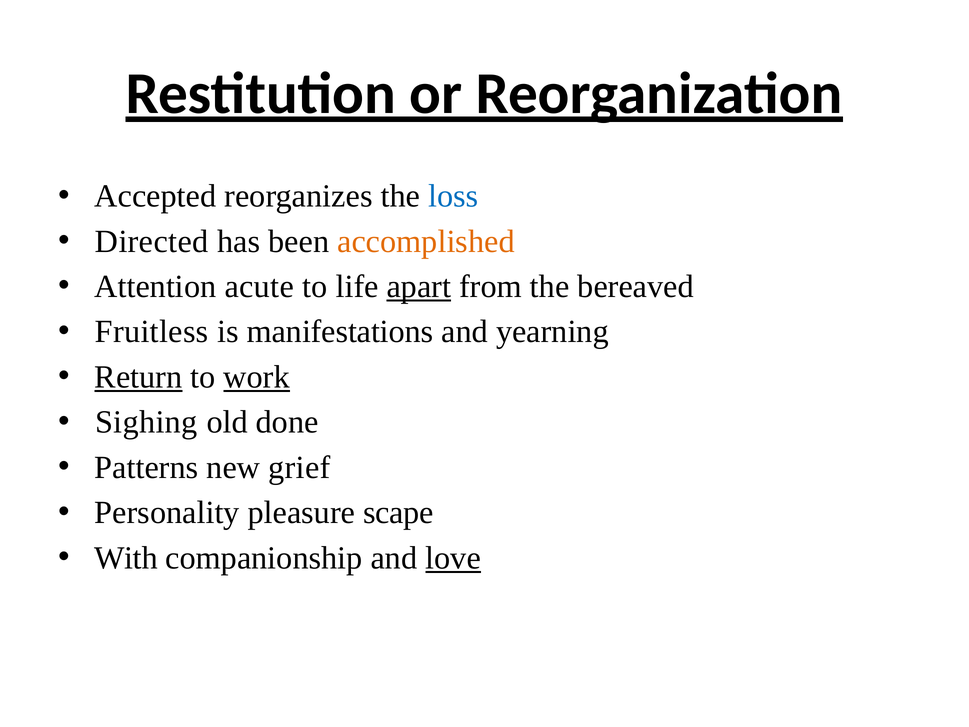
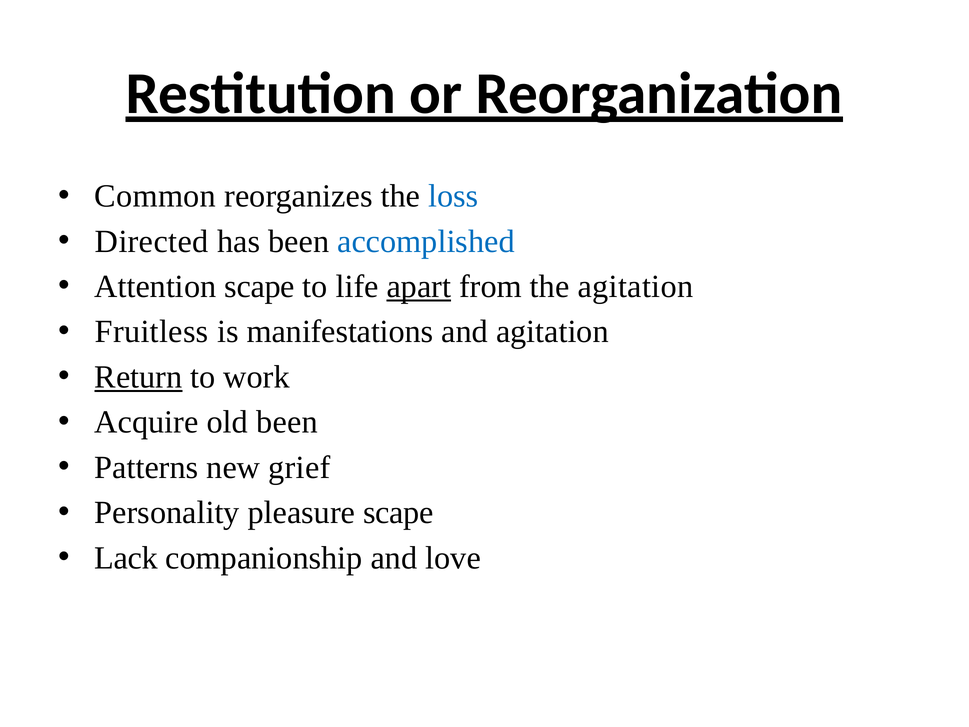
Accepted: Accepted -> Common (155, 196)
accomplished colour: orange -> blue (426, 241)
Attention acute: acute -> scape (260, 286)
the bereaved: bereaved -> agitation (636, 286)
and yearning: yearning -> agitation (552, 332)
work underline: present -> none (257, 377)
Sighing: Sighing -> Acquire (146, 422)
old done: done -> been (287, 422)
With: With -> Lack (126, 558)
love underline: present -> none (453, 558)
